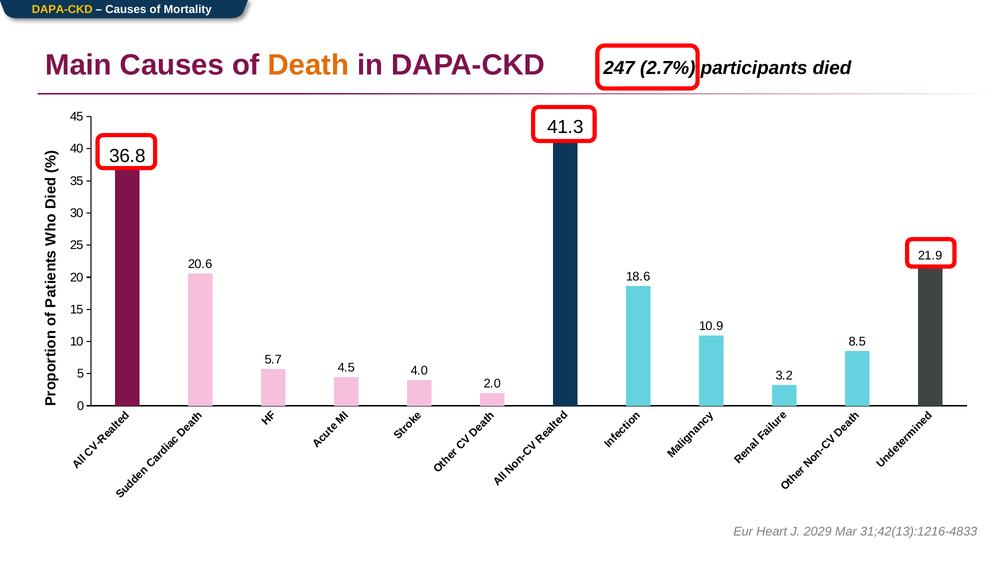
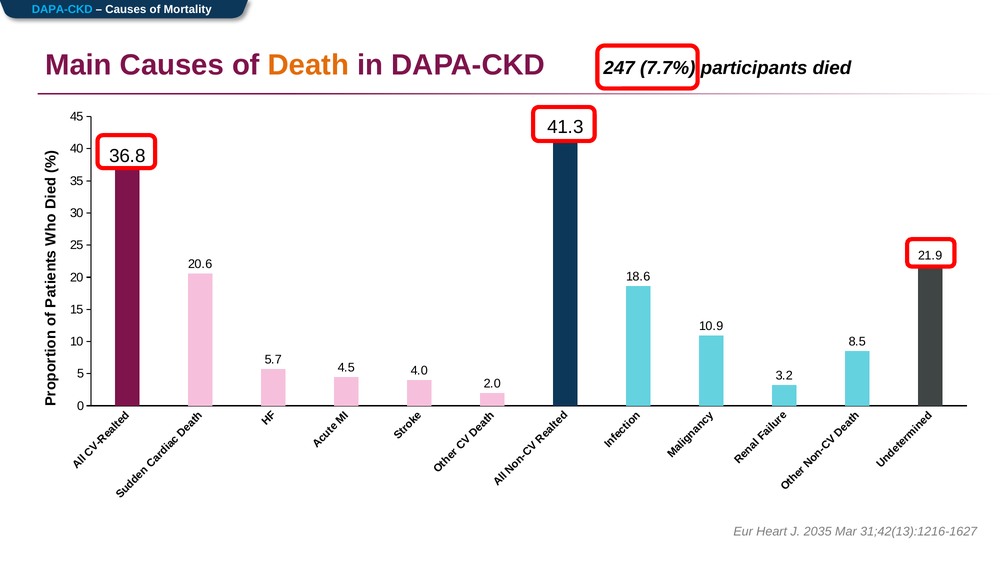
DAPA-CKD colour: yellow -> light blue (62, 9)
2.7%: 2.7% -> 7.7% (668, 68)
2029: 2029 -> 2035 (818, 532)
31;42(13):1216-4833: 31;42(13):1216-4833 -> 31;42(13):1216-1627 (919, 532)
